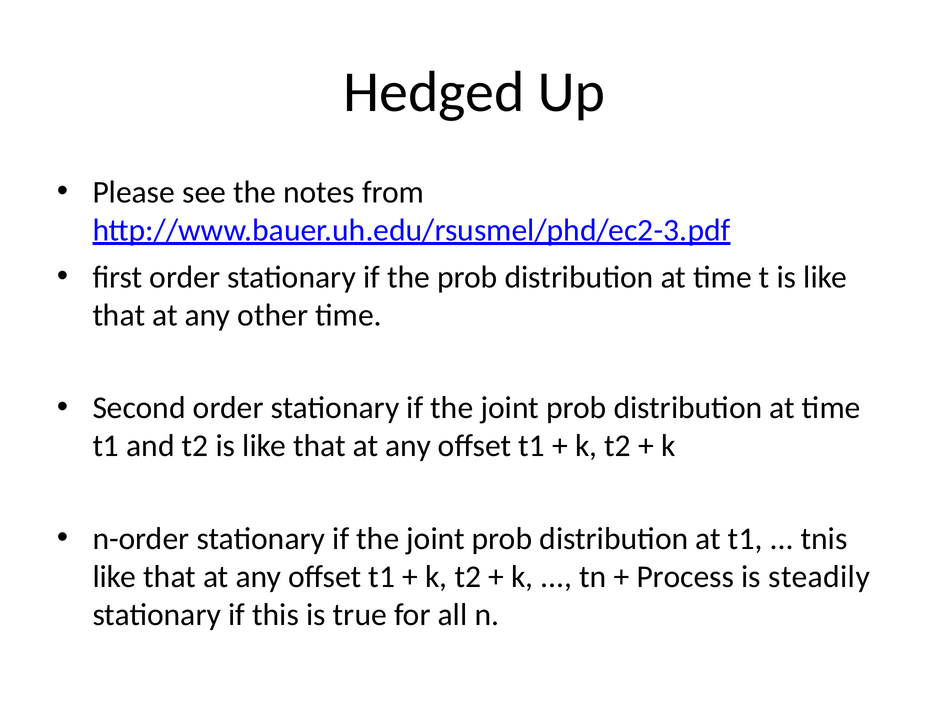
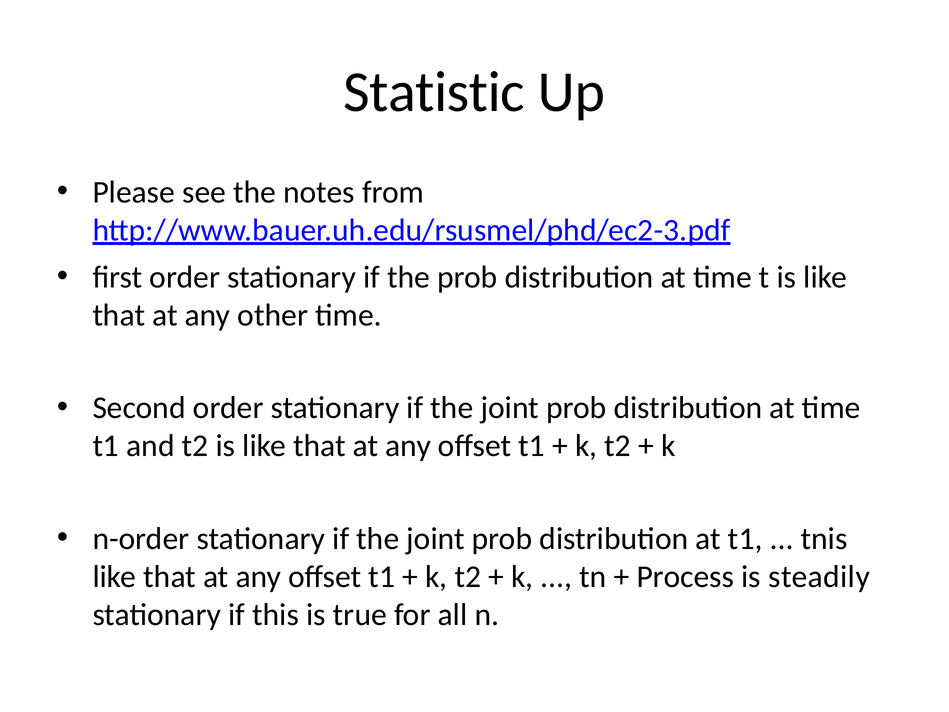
Hedged: Hedged -> Statistic (434, 92)
